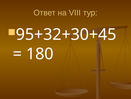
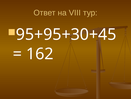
95+32+30+45: 95+32+30+45 -> 95+95+30+45 (66, 34)
180: 180 -> 162 (40, 54)
